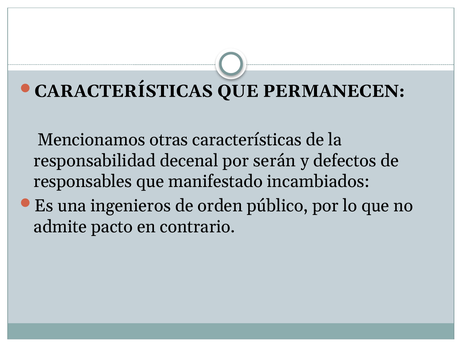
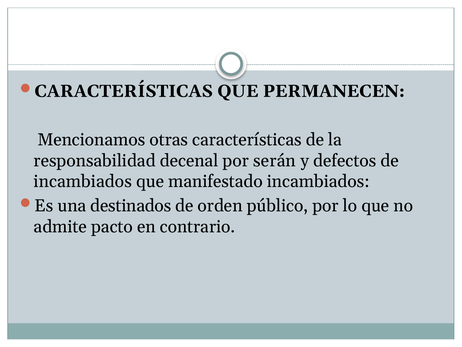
responsables: responsables -> incambiados (83, 181)
ingenieros: ingenieros -> destinados (131, 206)
